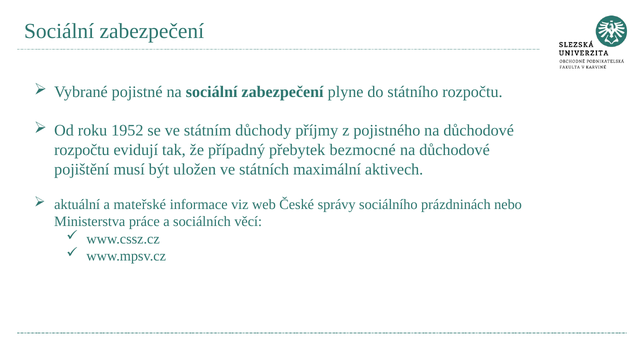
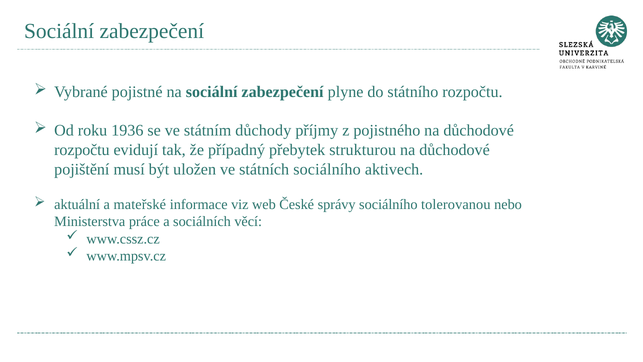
1952: 1952 -> 1936 (127, 131)
bezmocné: bezmocné -> strukturou (363, 150)
státních maximální: maximální -> sociálního (327, 169)
prázdninách: prázdninách -> tolerovanou (456, 204)
